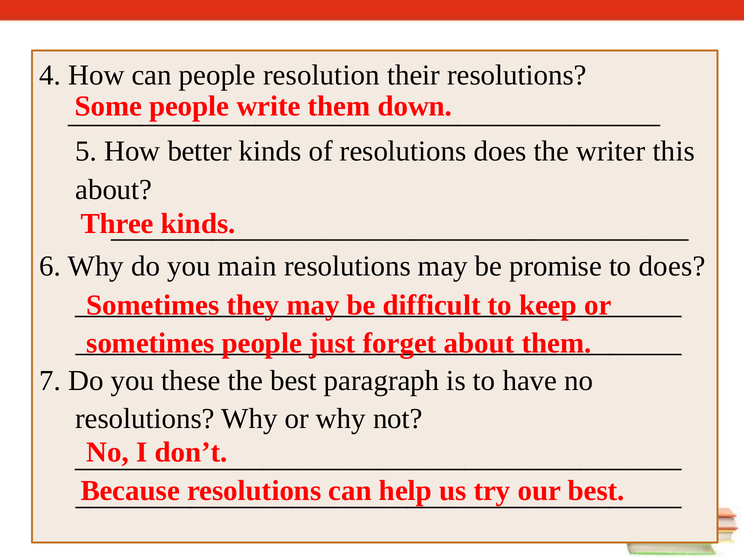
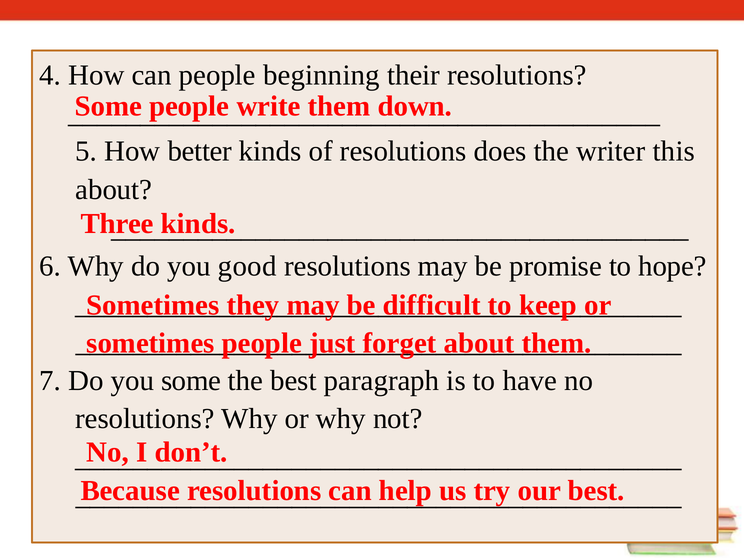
resolution: resolution -> beginning (321, 75)
main: main -> good (247, 266)
to does: does -> hope (672, 266)
you these: these -> some (191, 381)
